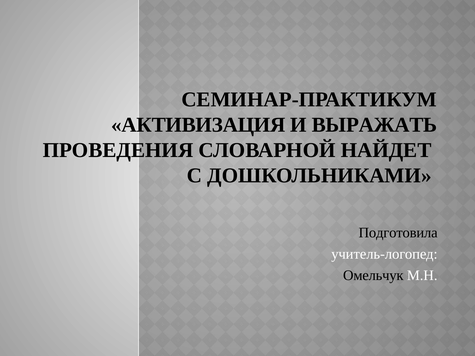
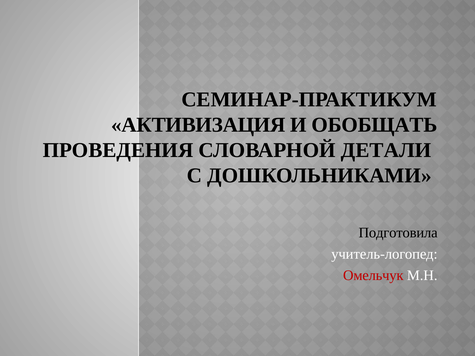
ВЫРАЖАТЬ: ВЫРАЖАТЬ -> ОБОБЩАТЬ (374, 125)
НАЙДЕТ: НАЙДЕТ -> ДЕТАЛИ (386, 150)
Омельчук colour: black -> red (373, 275)
